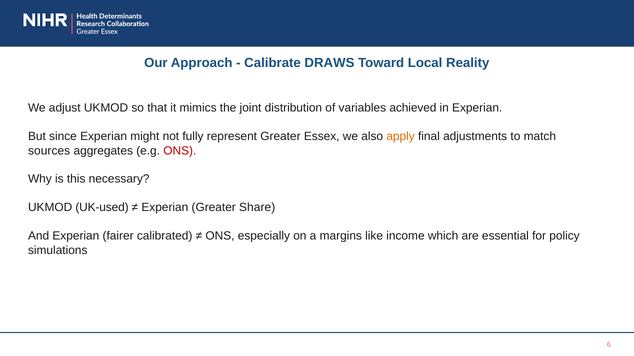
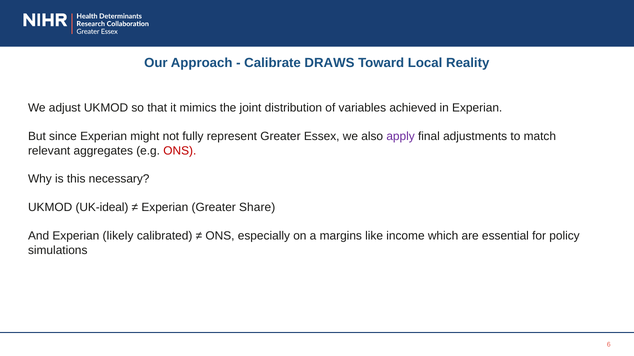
apply colour: orange -> purple (401, 137)
sources: sources -> relevant (49, 151)
UK-used: UK-used -> UK-ideal (102, 208)
fairer: fairer -> likely (118, 236)
